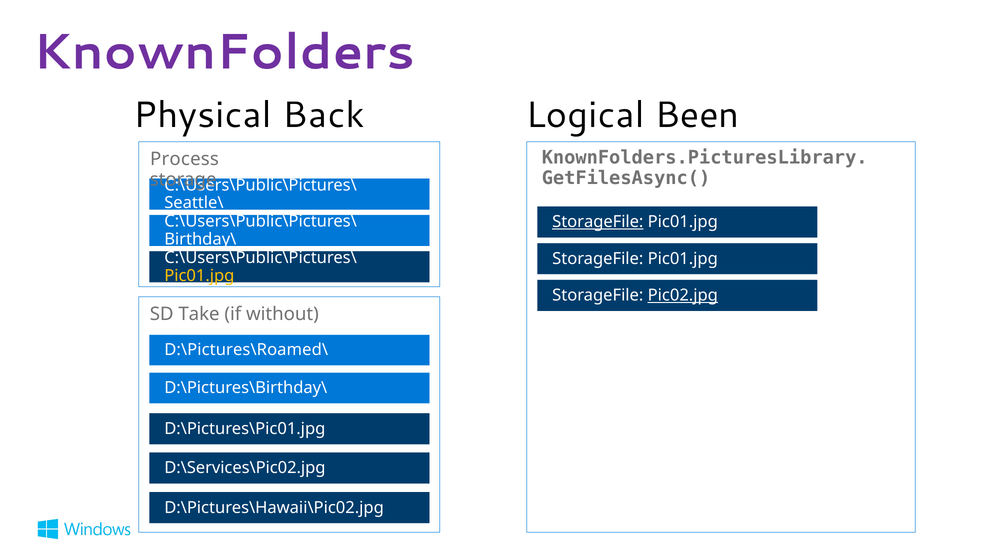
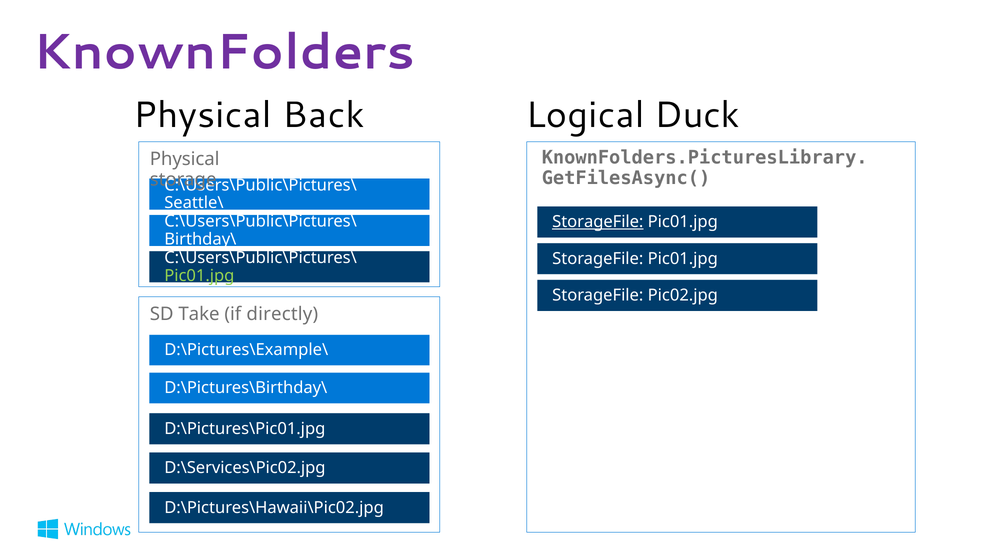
Been: Been -> Duck (697, 115)
Process: Process -> Physical (185, 159)
Pic01.jpg colour: yellow -> light green (199, 276)
Pic02.jpg underline: present -> none (683, 295)
without: without -> directly (282, 314)
D:\Pictures\Roamed\: D:\Pictures\Roamed\ -> D:\Pictures\Example\ (246, 350)
